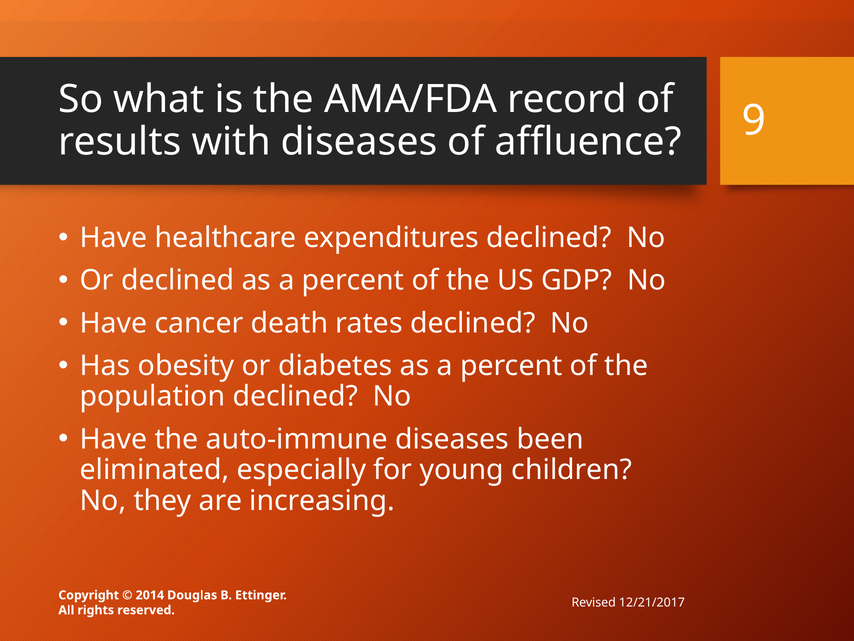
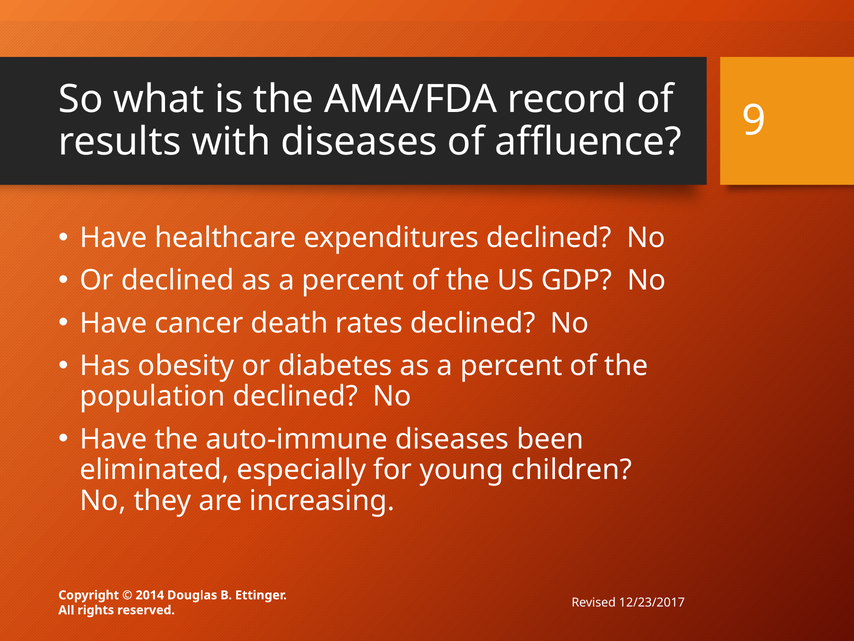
12/21/2017: 12/21/2017 -> 12/23/2017 (652, 602)
